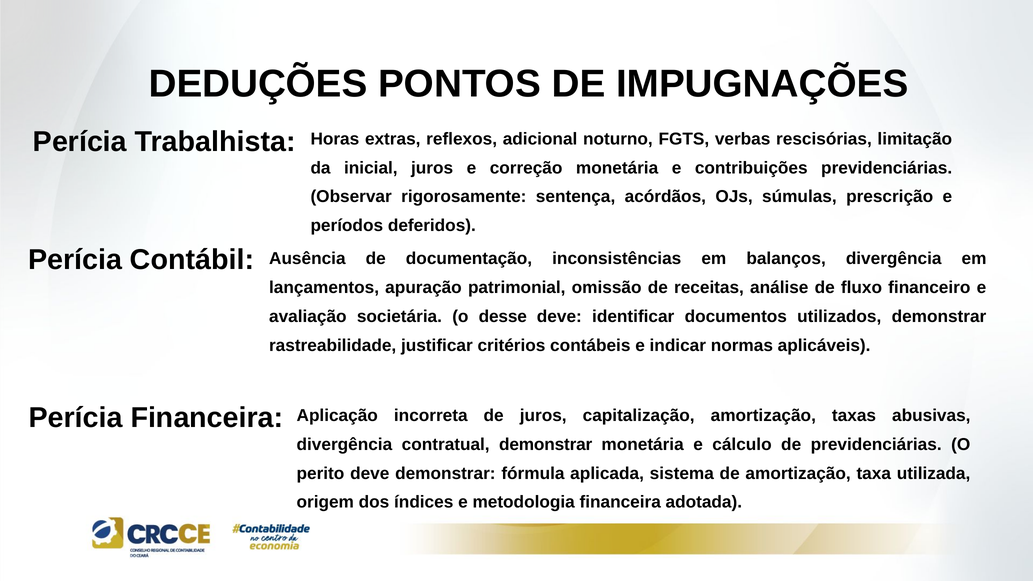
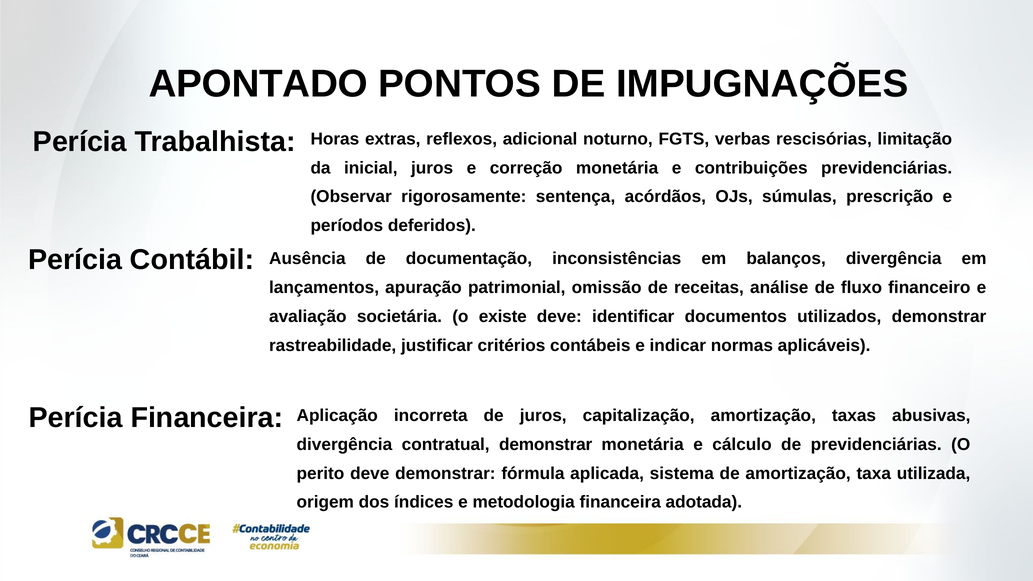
DEDUÇÕES: DEDUÇÕES -> APONTADO (258, 84)
desse: desse -> existe (503, 317)
